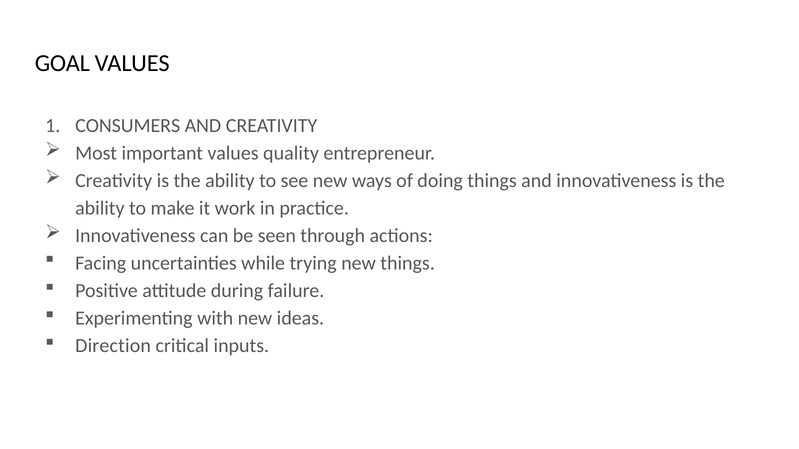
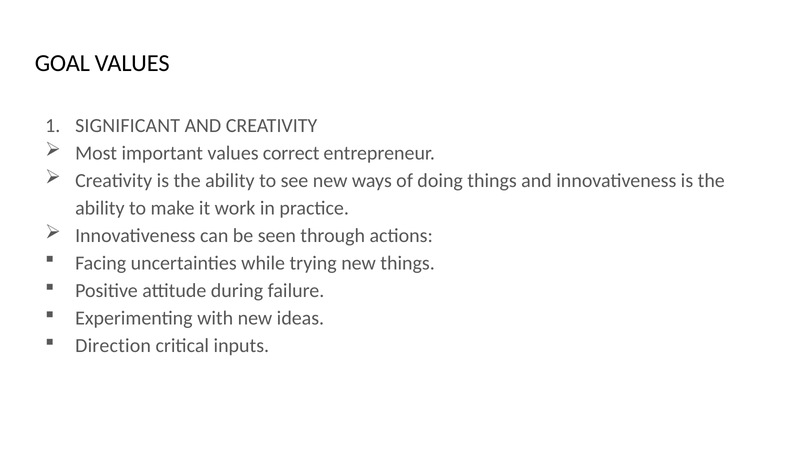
CONSUMERS: CONSUMERS -> SIGNIFICANT (128, 126)
quality: quality -> correct (291, 153)
